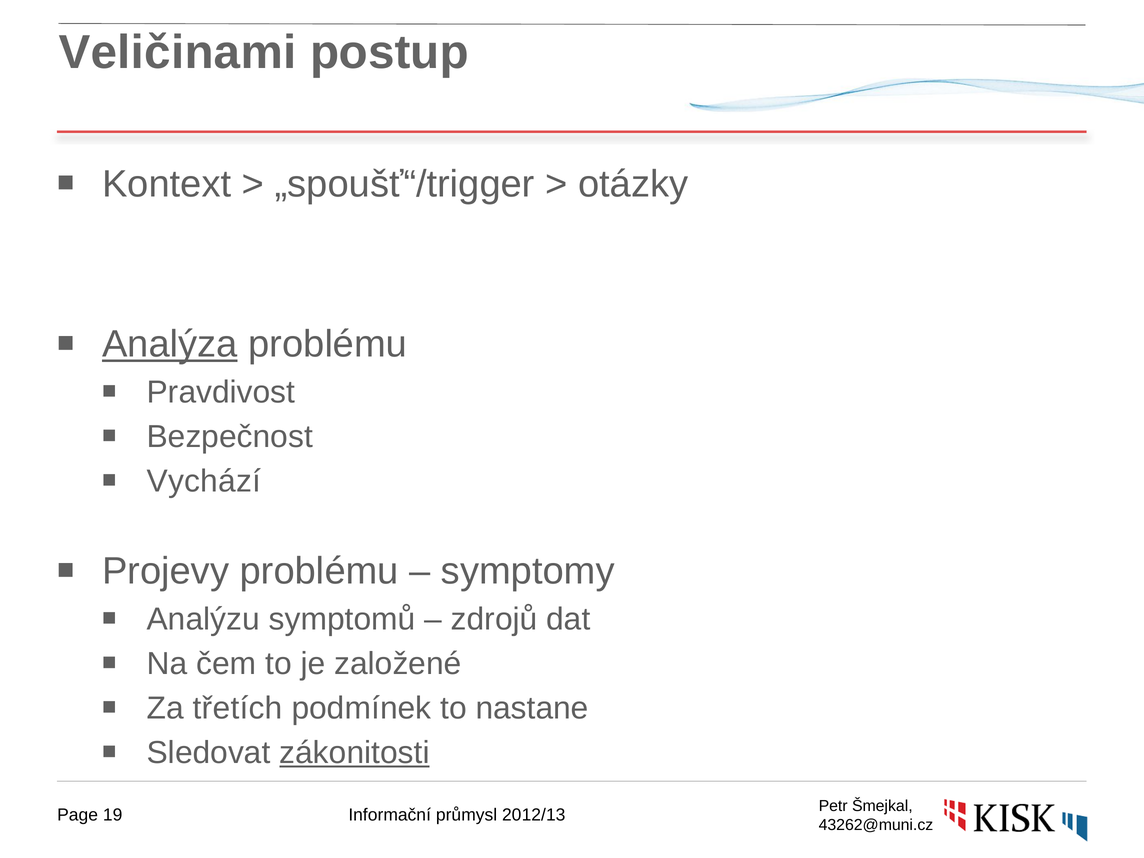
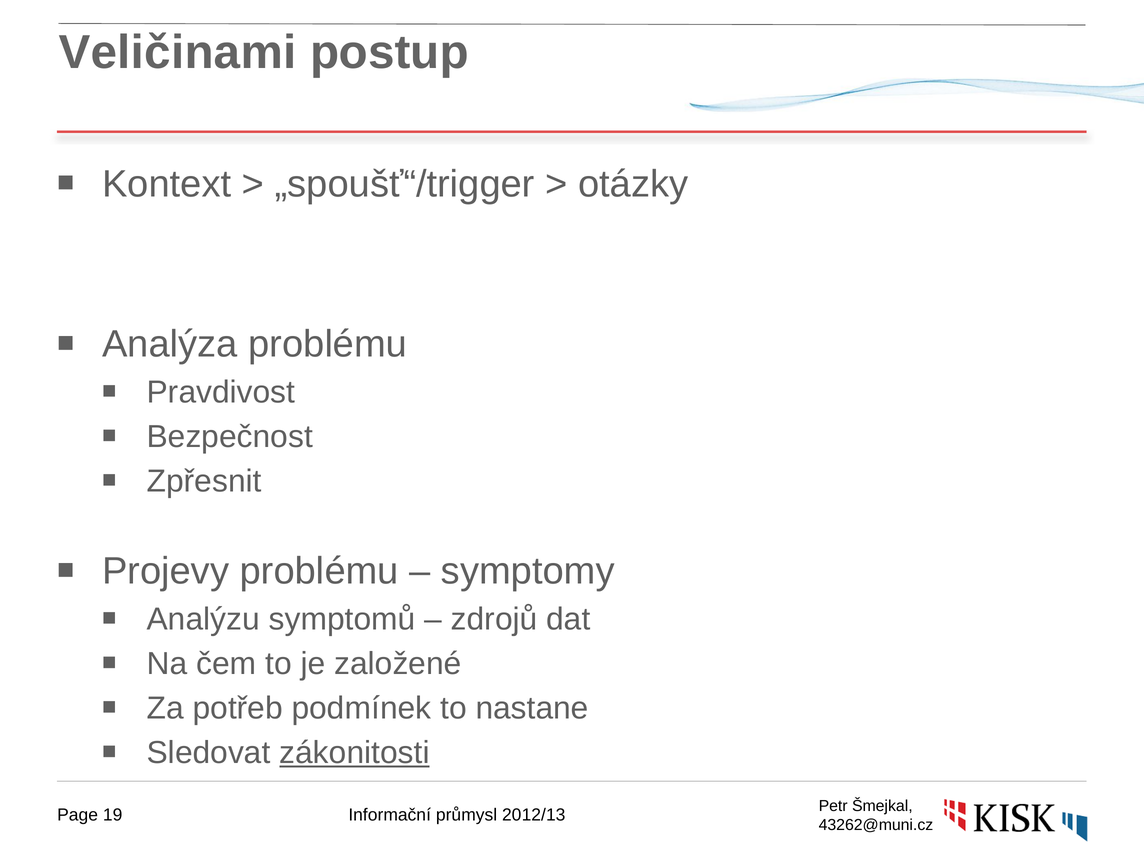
Analýza underline: present -> none (170, 344)
Vychází: Vychází -> Zpřesnit (204, 481)
třetích: třetích -> potřeb (238, 708)
